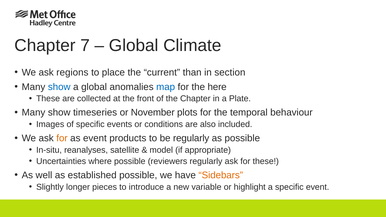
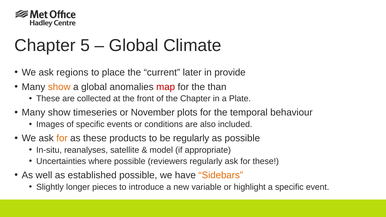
7: 7 -> 5 (85, 45)
than: than -> later (192, 72)
section: section -> provide (230, 72)
show colour: blue -> orange (59, 87)
map colour: blue -> red (166, 87)
here: here -> than (217, 87)
as event: event -> these (95, 138)
